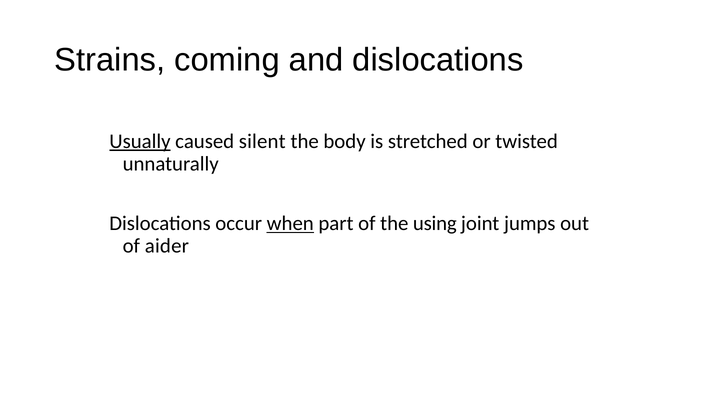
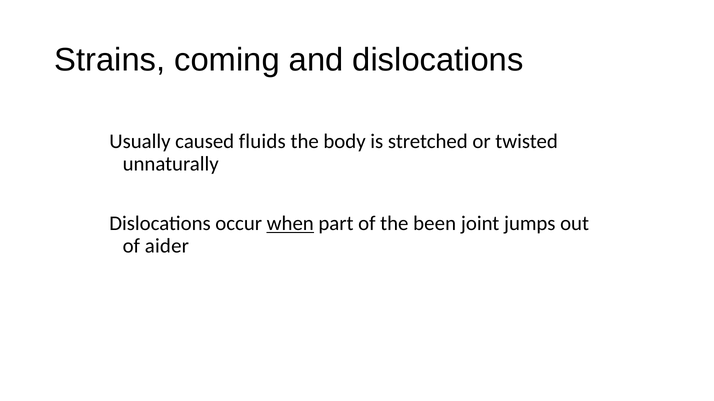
Usually underline: present -> none (140, 141)
silent: silent -> fluids (262, 141)
using: using -> been (435, 224)
